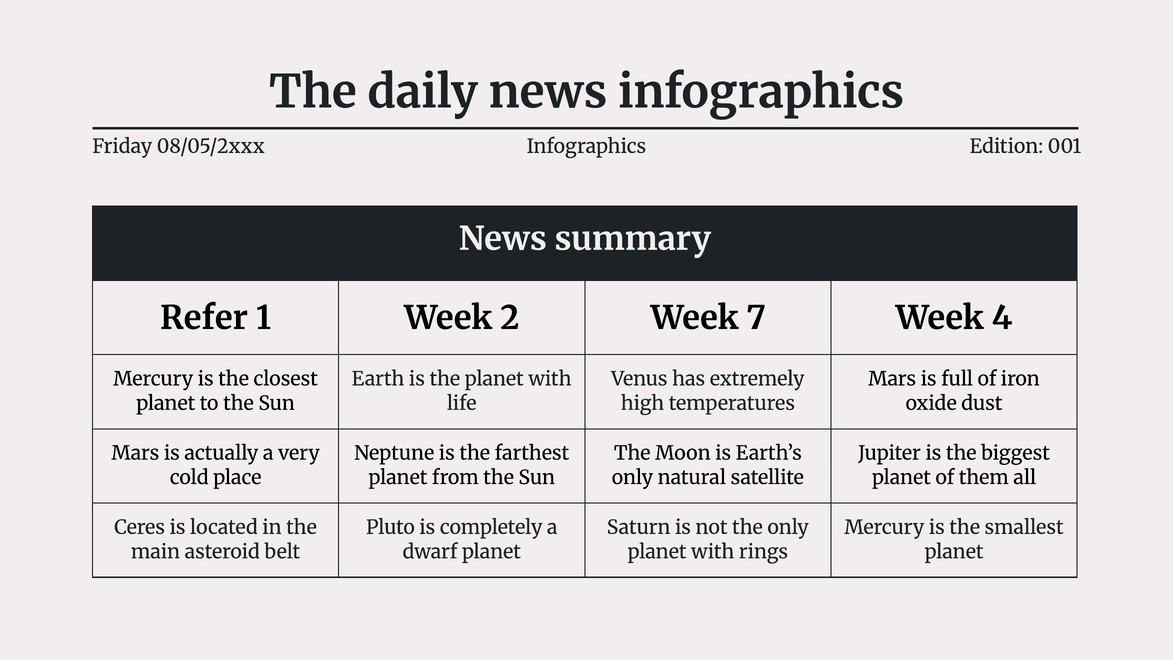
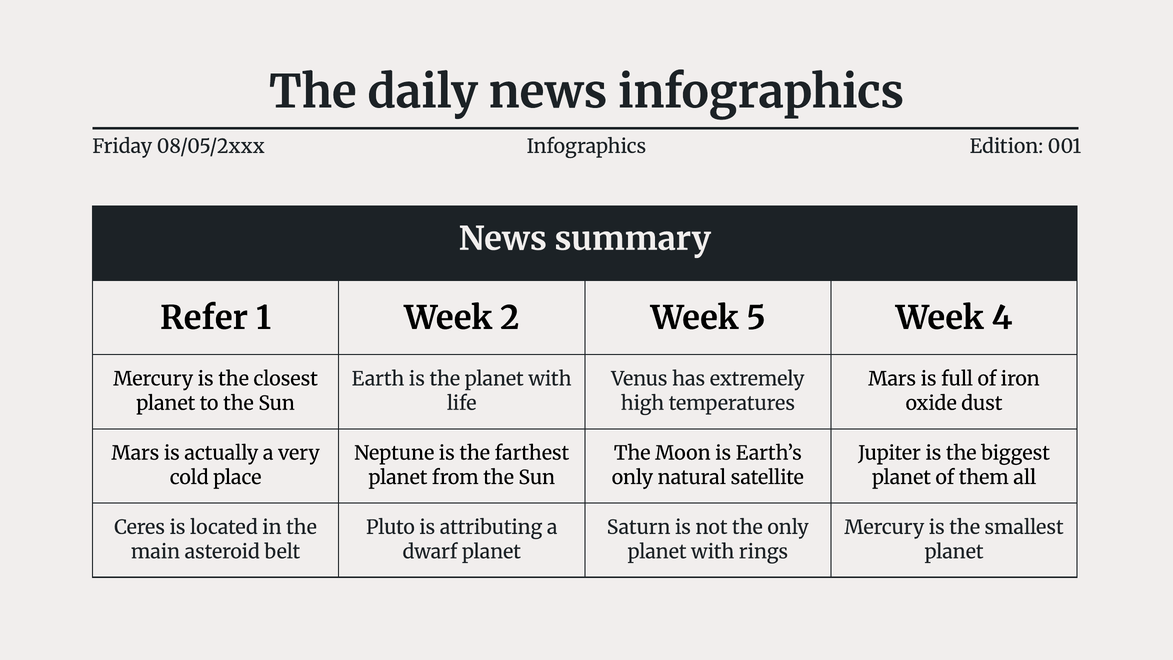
7: 7 -> 5 (756, 318)
completely: completely -> attributing (491, 527)
